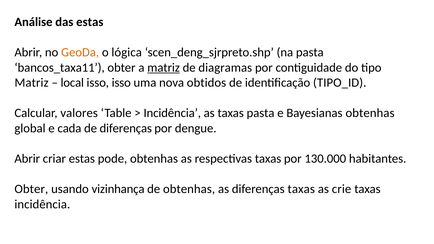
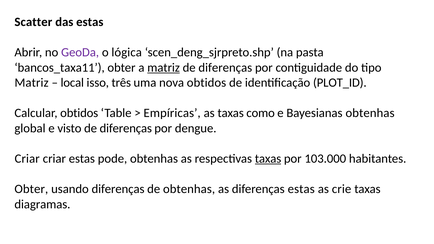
Análise: Análise -> Scatter (33, 22)
GeoDa colour: orange -> purple (80, 52)
diagramas: diagramas -> diferenças (225, 68)
isso isso: isso -> três (121, 83)
TIPO_ID: TIPO_ID -> PLOT_ID (340, 83)
Calcular valores: valores -> obtidos (79, 113)
Incidência: Incidência -> Empíricas (172, 113)
taxas pasta: pasta -> como (261, 113)
cada: cada -> visto (69, 128)
Abrir: Abrir -> Criar (27, 159)
taxas underline: none -> present (268, 159)
130.000: 130.000 -> 103.000 (325, 159)
usando vizinhança: vizinhança -> diferenças (118, 189)
diferenças taxas: taxas -> estas (301, 189)
incidência: incidência -> diagramas (42, 204)
